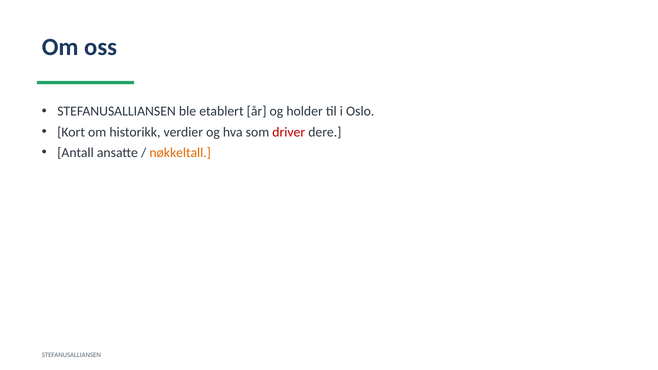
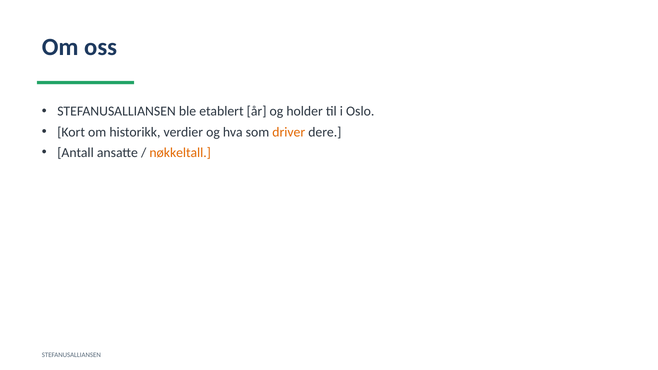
driver colour: red -> orange (289, 132)
